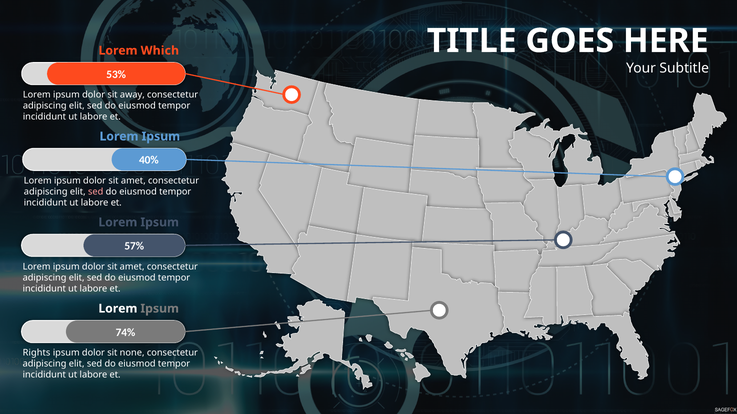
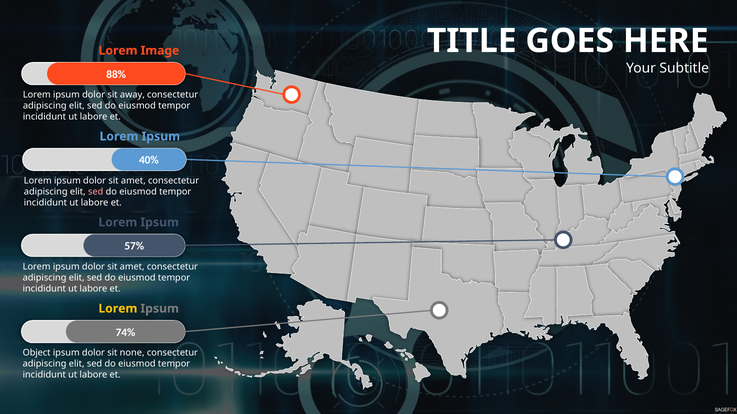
Which: Which -> Image (160, 51)
53%: 53% -> 88% (116, 74)
Lorem colour: white -> yellow (118, 309)
Rights: Rights -> Object (37, 353)
